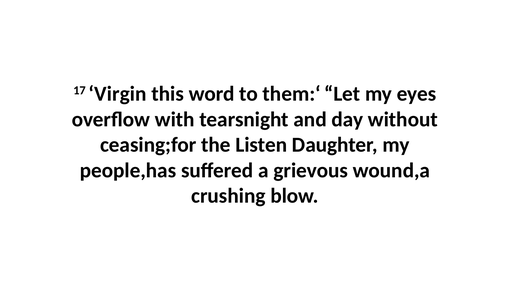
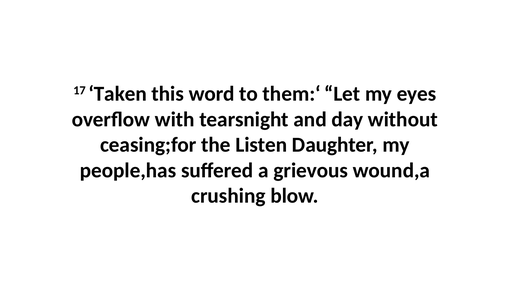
Virgin: Virgin -> Taken (118, 94)
